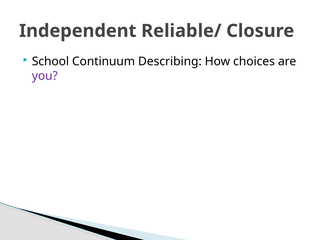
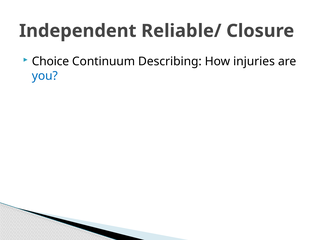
School: School -> Choice (50, 61)
choices: choices -> injuries (254, 61)
you colour: purple -> blue (45, 76)
